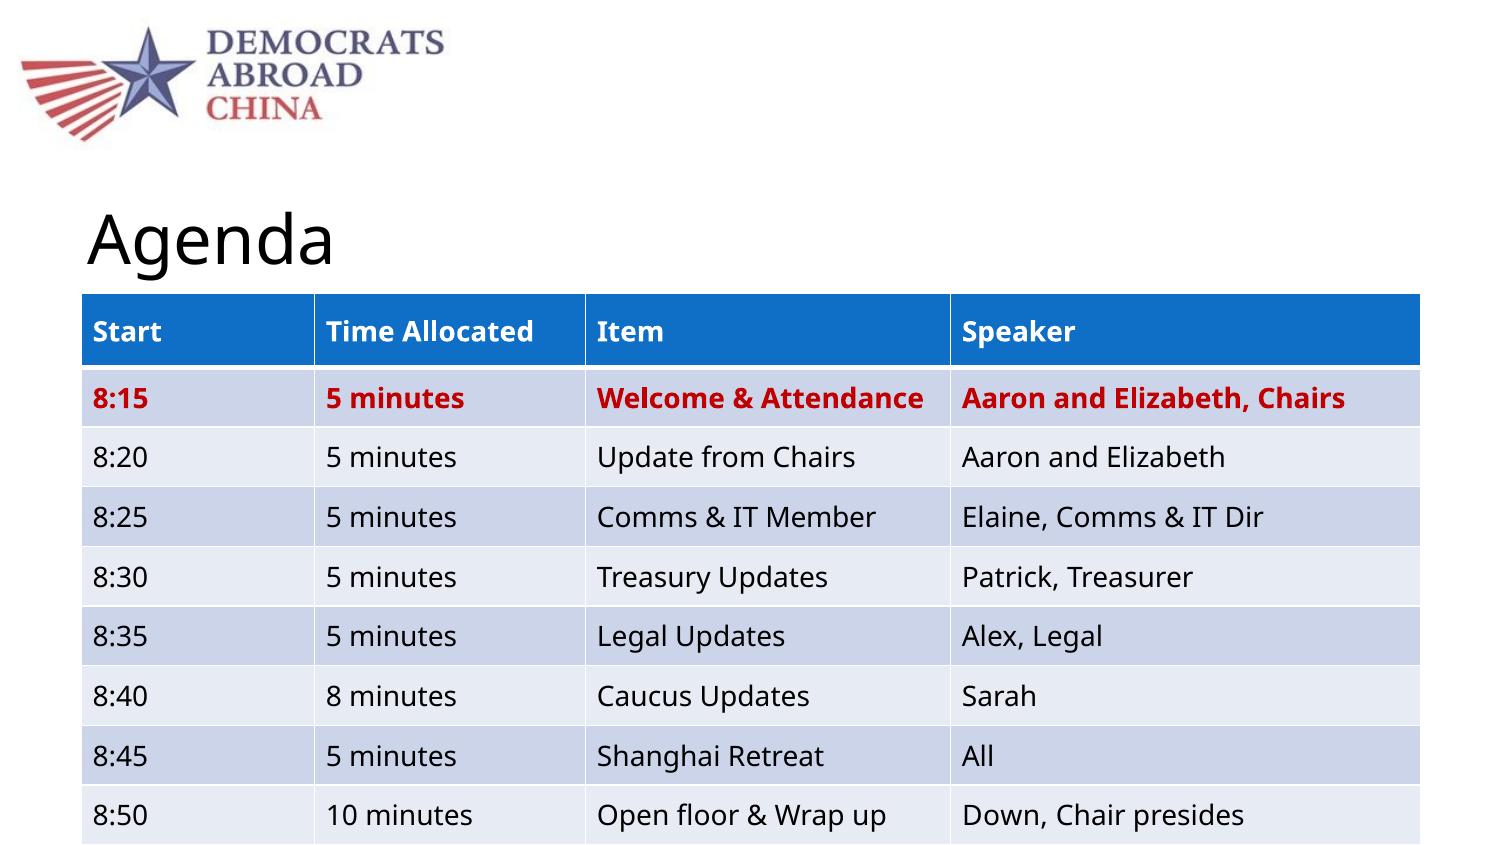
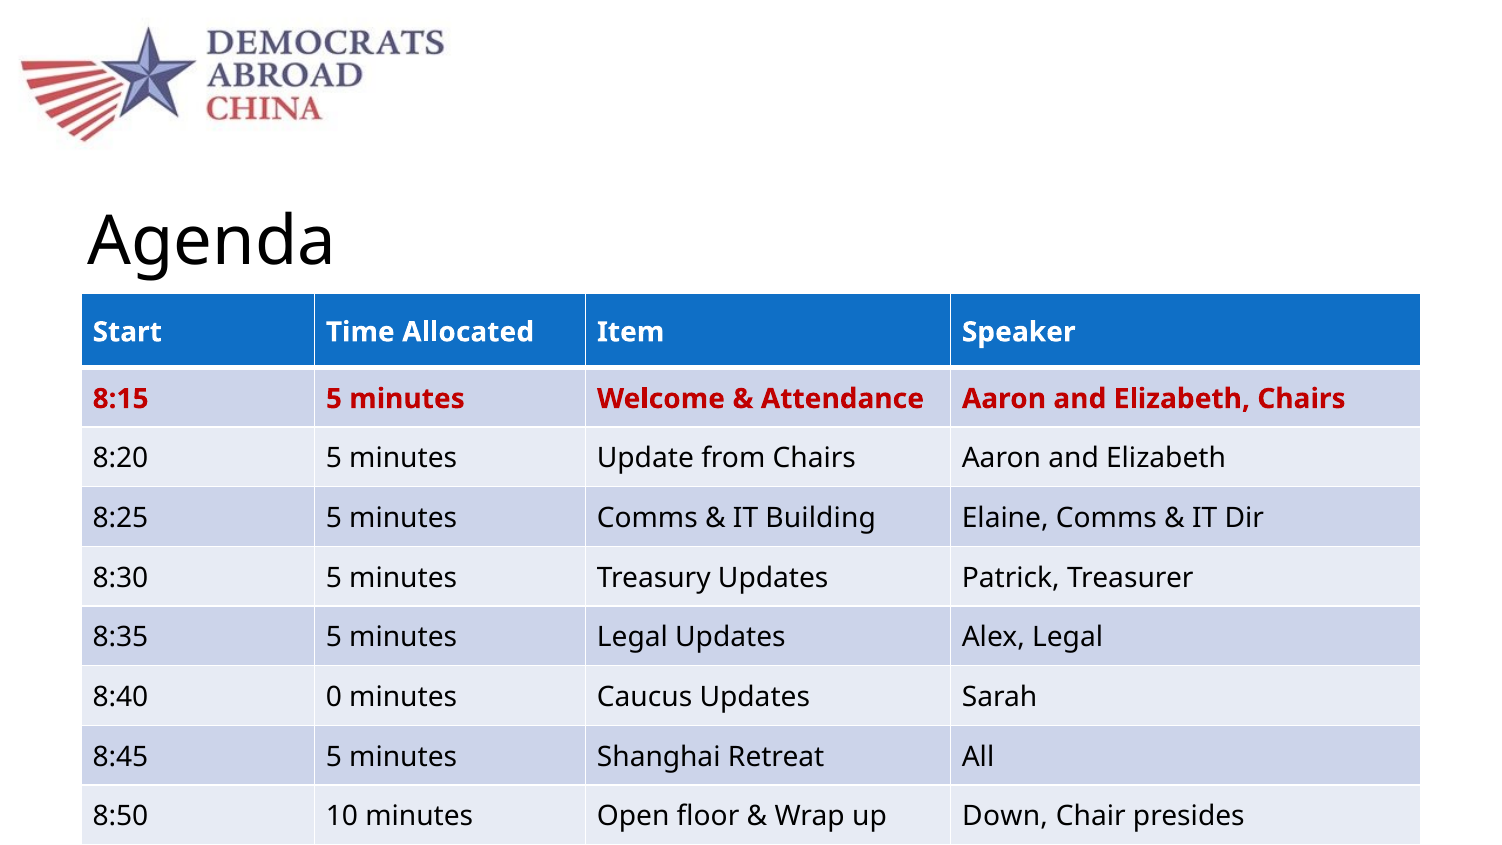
Member: Member -> Building (821, 518)
8: 8 -> 0 (334, 697)
